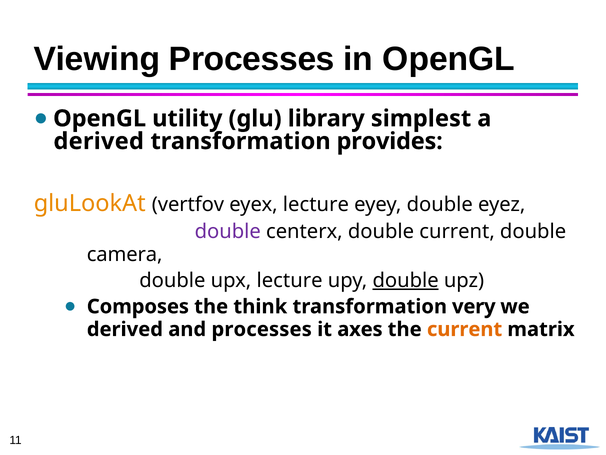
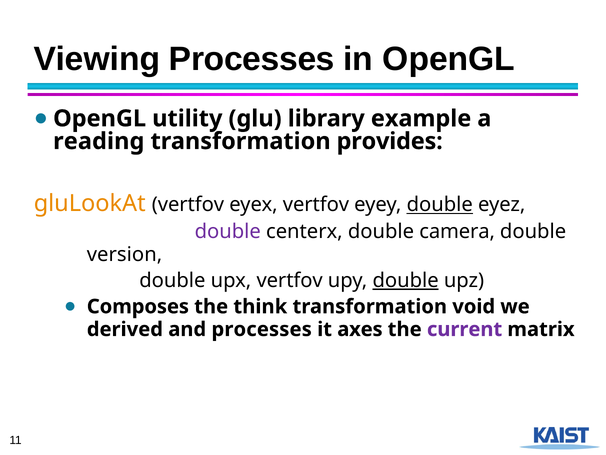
simplest: simplest -> example (421, 118)
derived: derived -> reading (99, 141)
eyex lecture: lecture -> vertfov (316, 205)
double underline: none -> present (440, 205)
double current: current -> camera (457, 231)
camera: camera -> version (125, 254)
upx lecture: lecture -> vertfov (290, 280)
very: very -> void (474, 306)
current colour: orange -> purple (465, 329)
